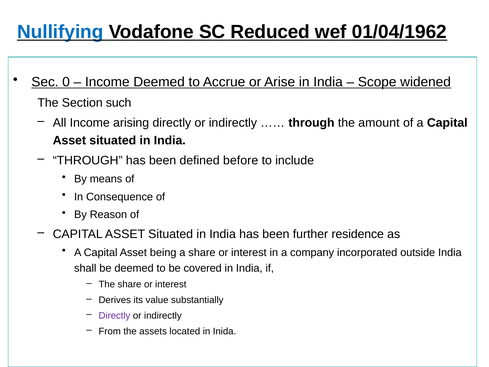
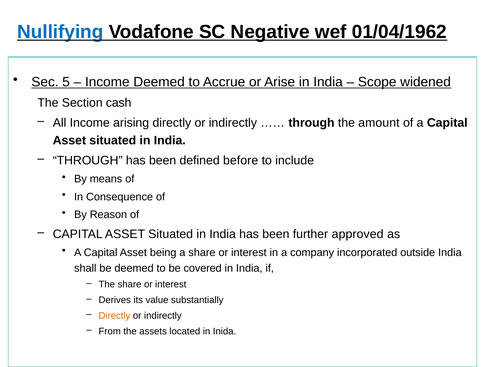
Reduced: Reduced -> Negative (270, 32)
0: 0 -> 5 (66, 82)
such: such -> cash (119, 103)
residence: residence -> approved (358, 234)
Directly colour: purple -> orange (114, 315)
